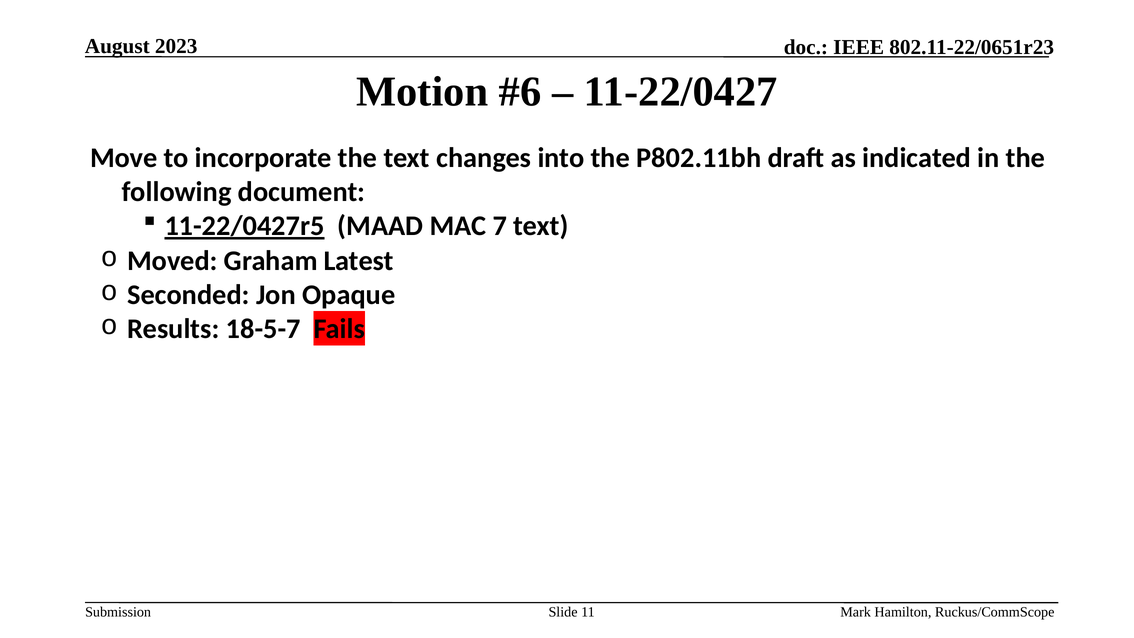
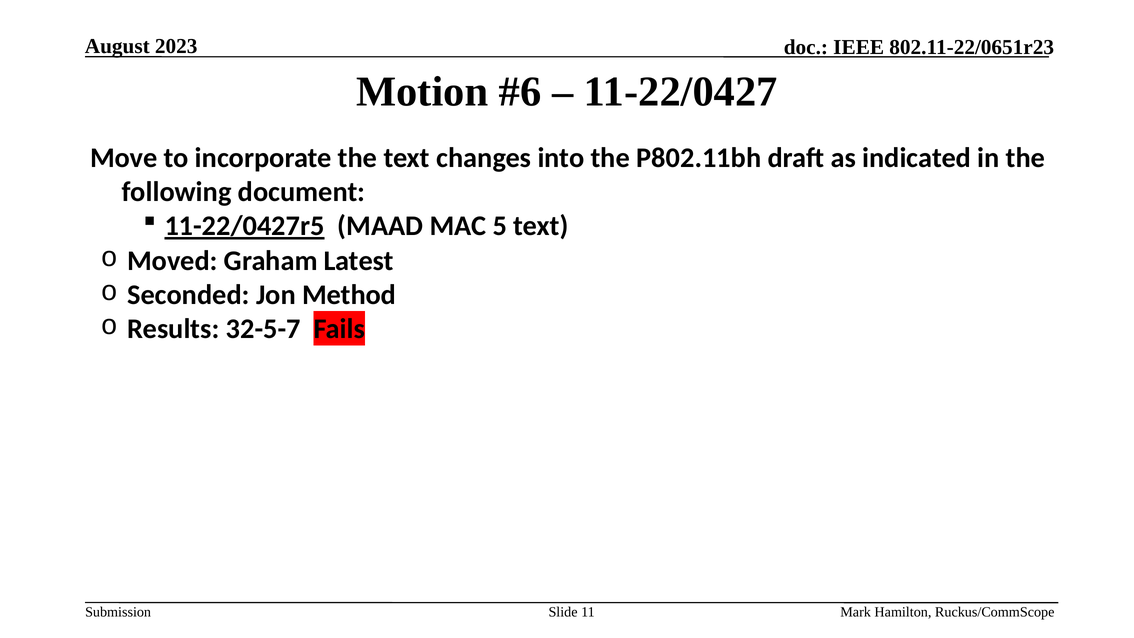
7: 7 -> 5 (500, 226)
Opaque: Opaque -> Method (349, 295)
18-5-7: 18-5-7 -> 32-5-7 (263, 329)
